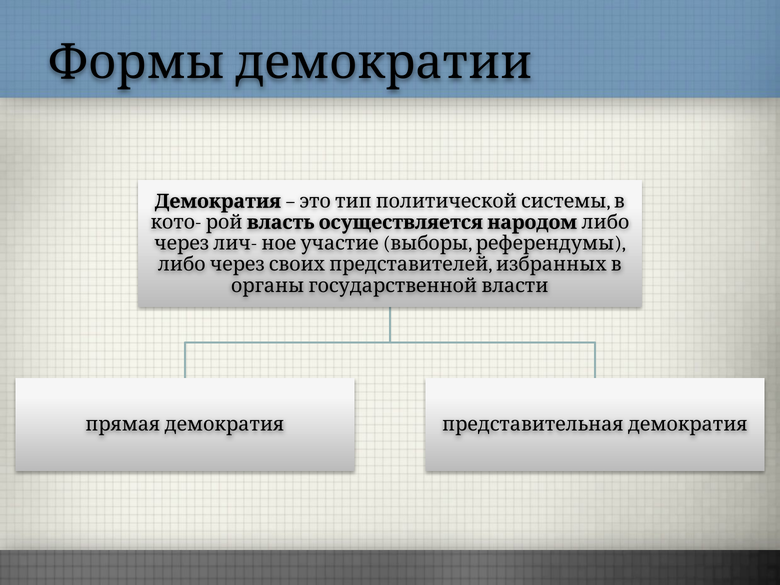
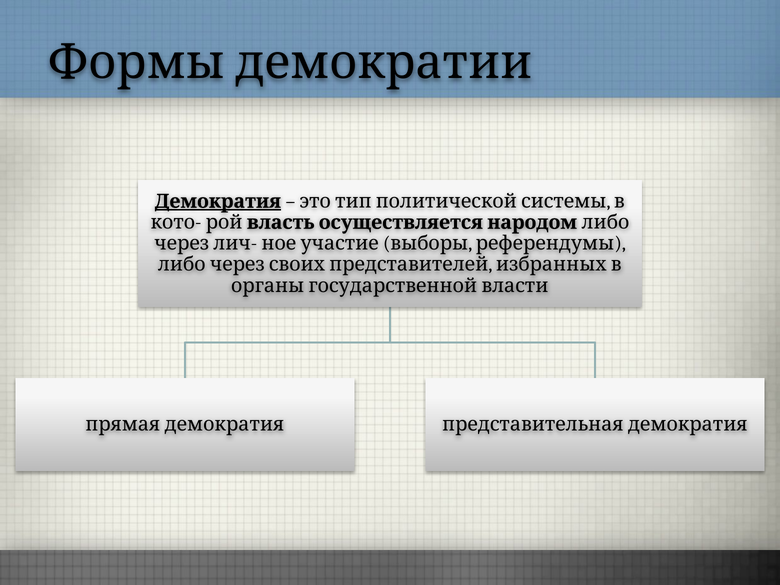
Демократия underline: none -> present (218, 201)
